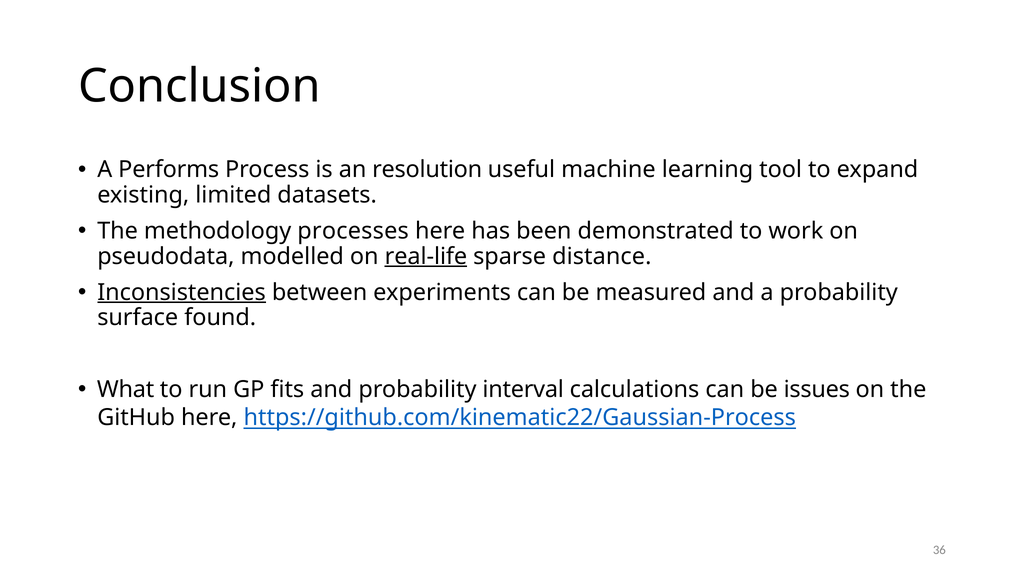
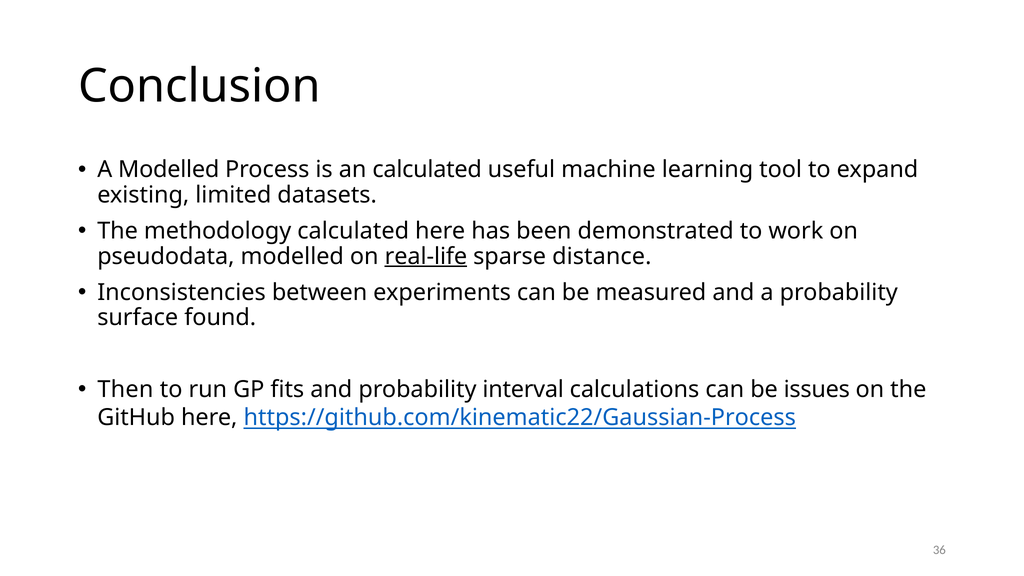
A Performs: Performs -> Modelled (169, 170)
an resolution: resolution -> calculated (427, 170)
methodology processes: processes -> calculated (353, 231)
Inconsistencies underline: present -> none (182, 292)
What: What -> Then (125, 390)
